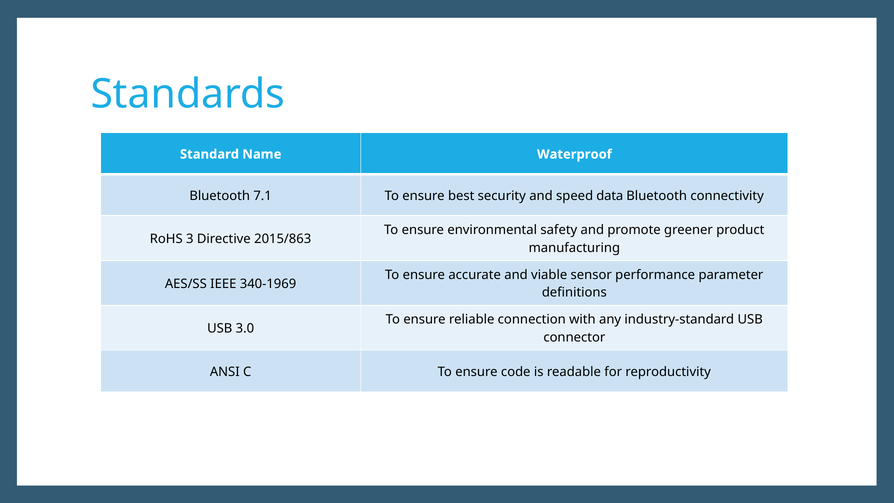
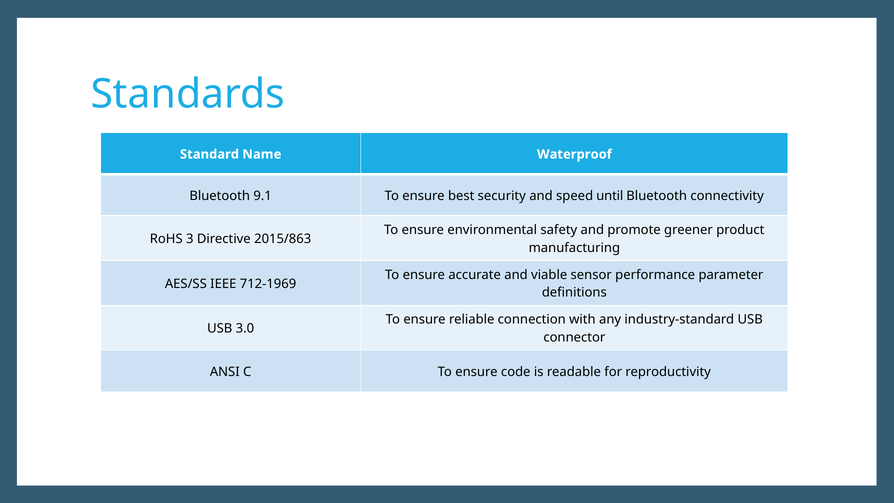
7.1: 7.1 -> 9.1 (263, 196)
data: data -> until (610, 196)
340-1969: 340-1969 -> 712-1969 (268, 284)
